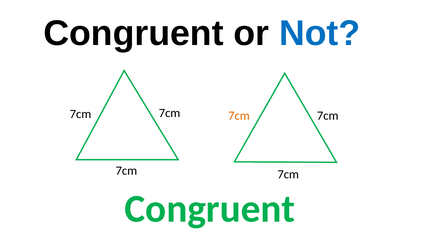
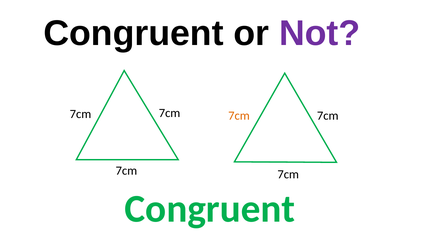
Not colour: blue -> purple (320, 33)
